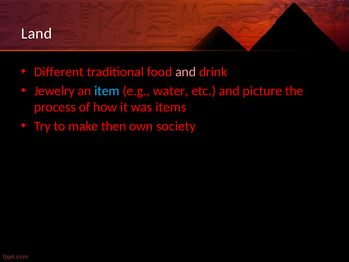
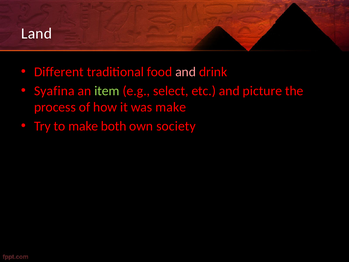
Jewelry: Jewelry -> Syafina (54, 91)
item colour: light blue -> light green (107, 91)
water: water -> select (171, 91)
was items: items -> make (171, 107)
then: then -> both (114, 126)
